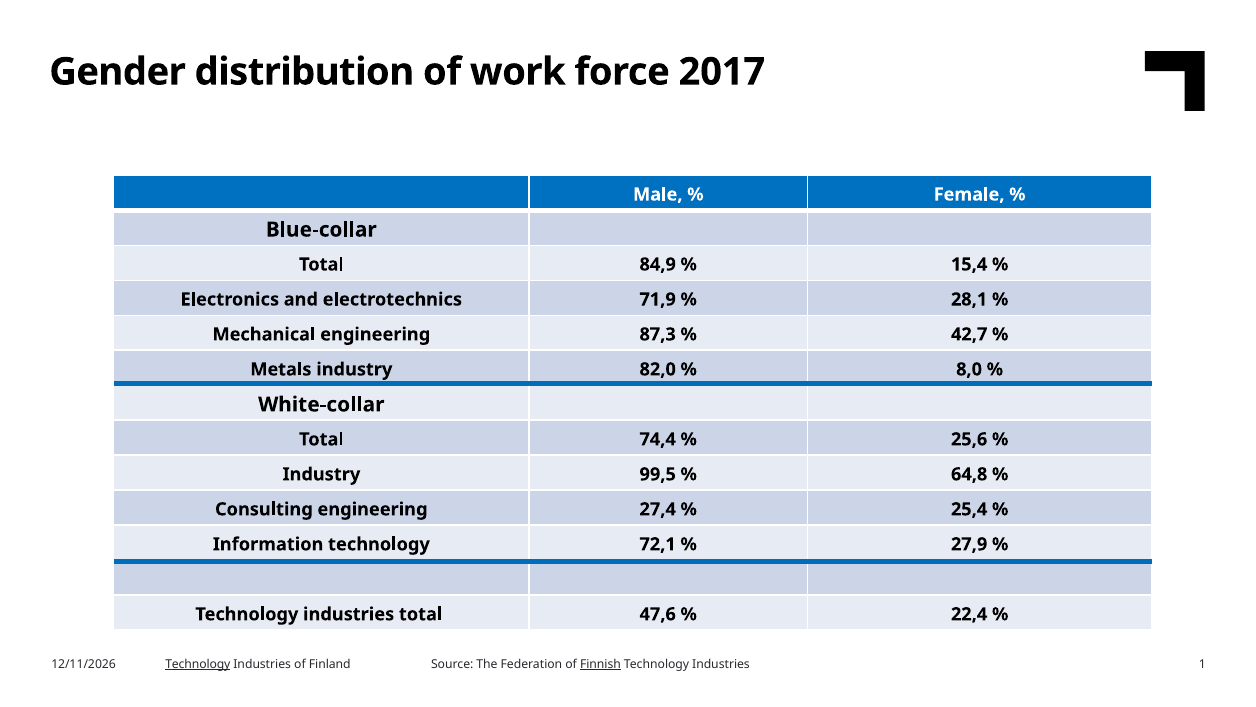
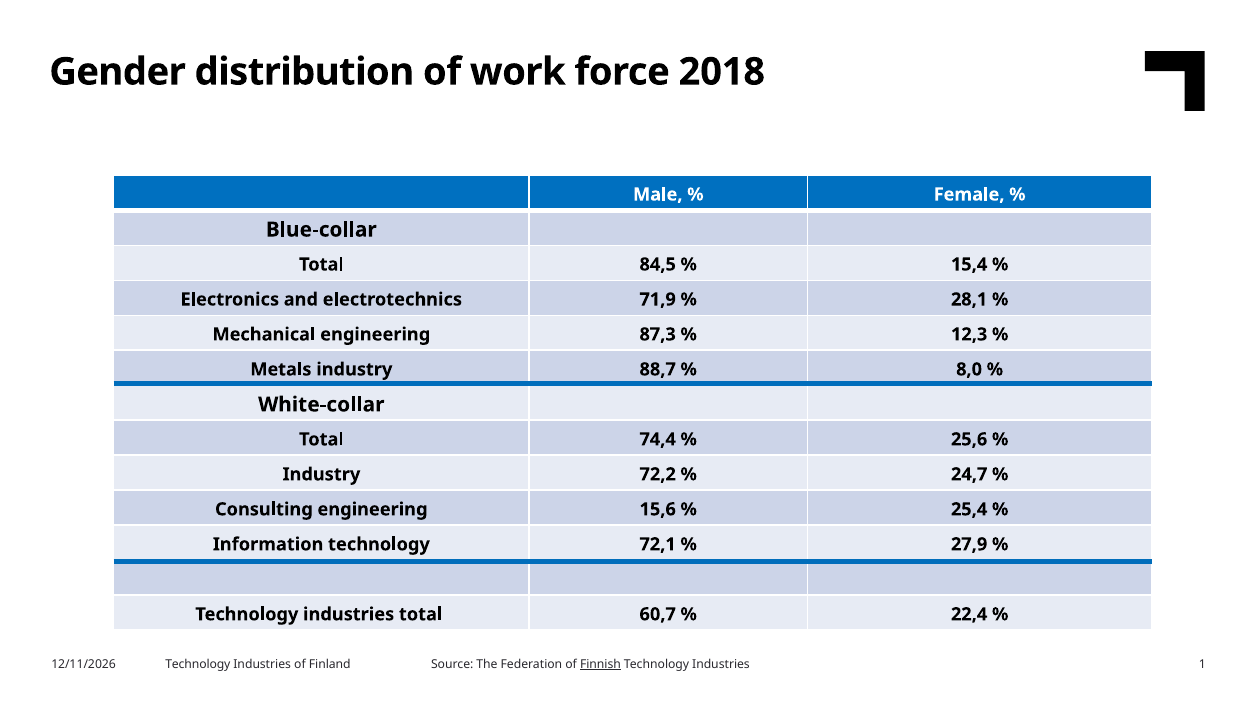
2017: 2017 -> 2018 (722, 72)
84,9: 84,9 -> 84,5 (658, 264)
42,7: 42,7 -> 12,3 (969, 334)
82,0: 82,0 -> 88,7 (658, 369)
99,5: 99,5 -> 72,2 (658, 474)
64,8: 64,8 -> 24,7 (969, 474)
27,4: 27,4 -> 15,6 (658, 509)
47,6: 47,6 -> 60,7 (658, 614)
Technology underline: present -> none (198, 664)
